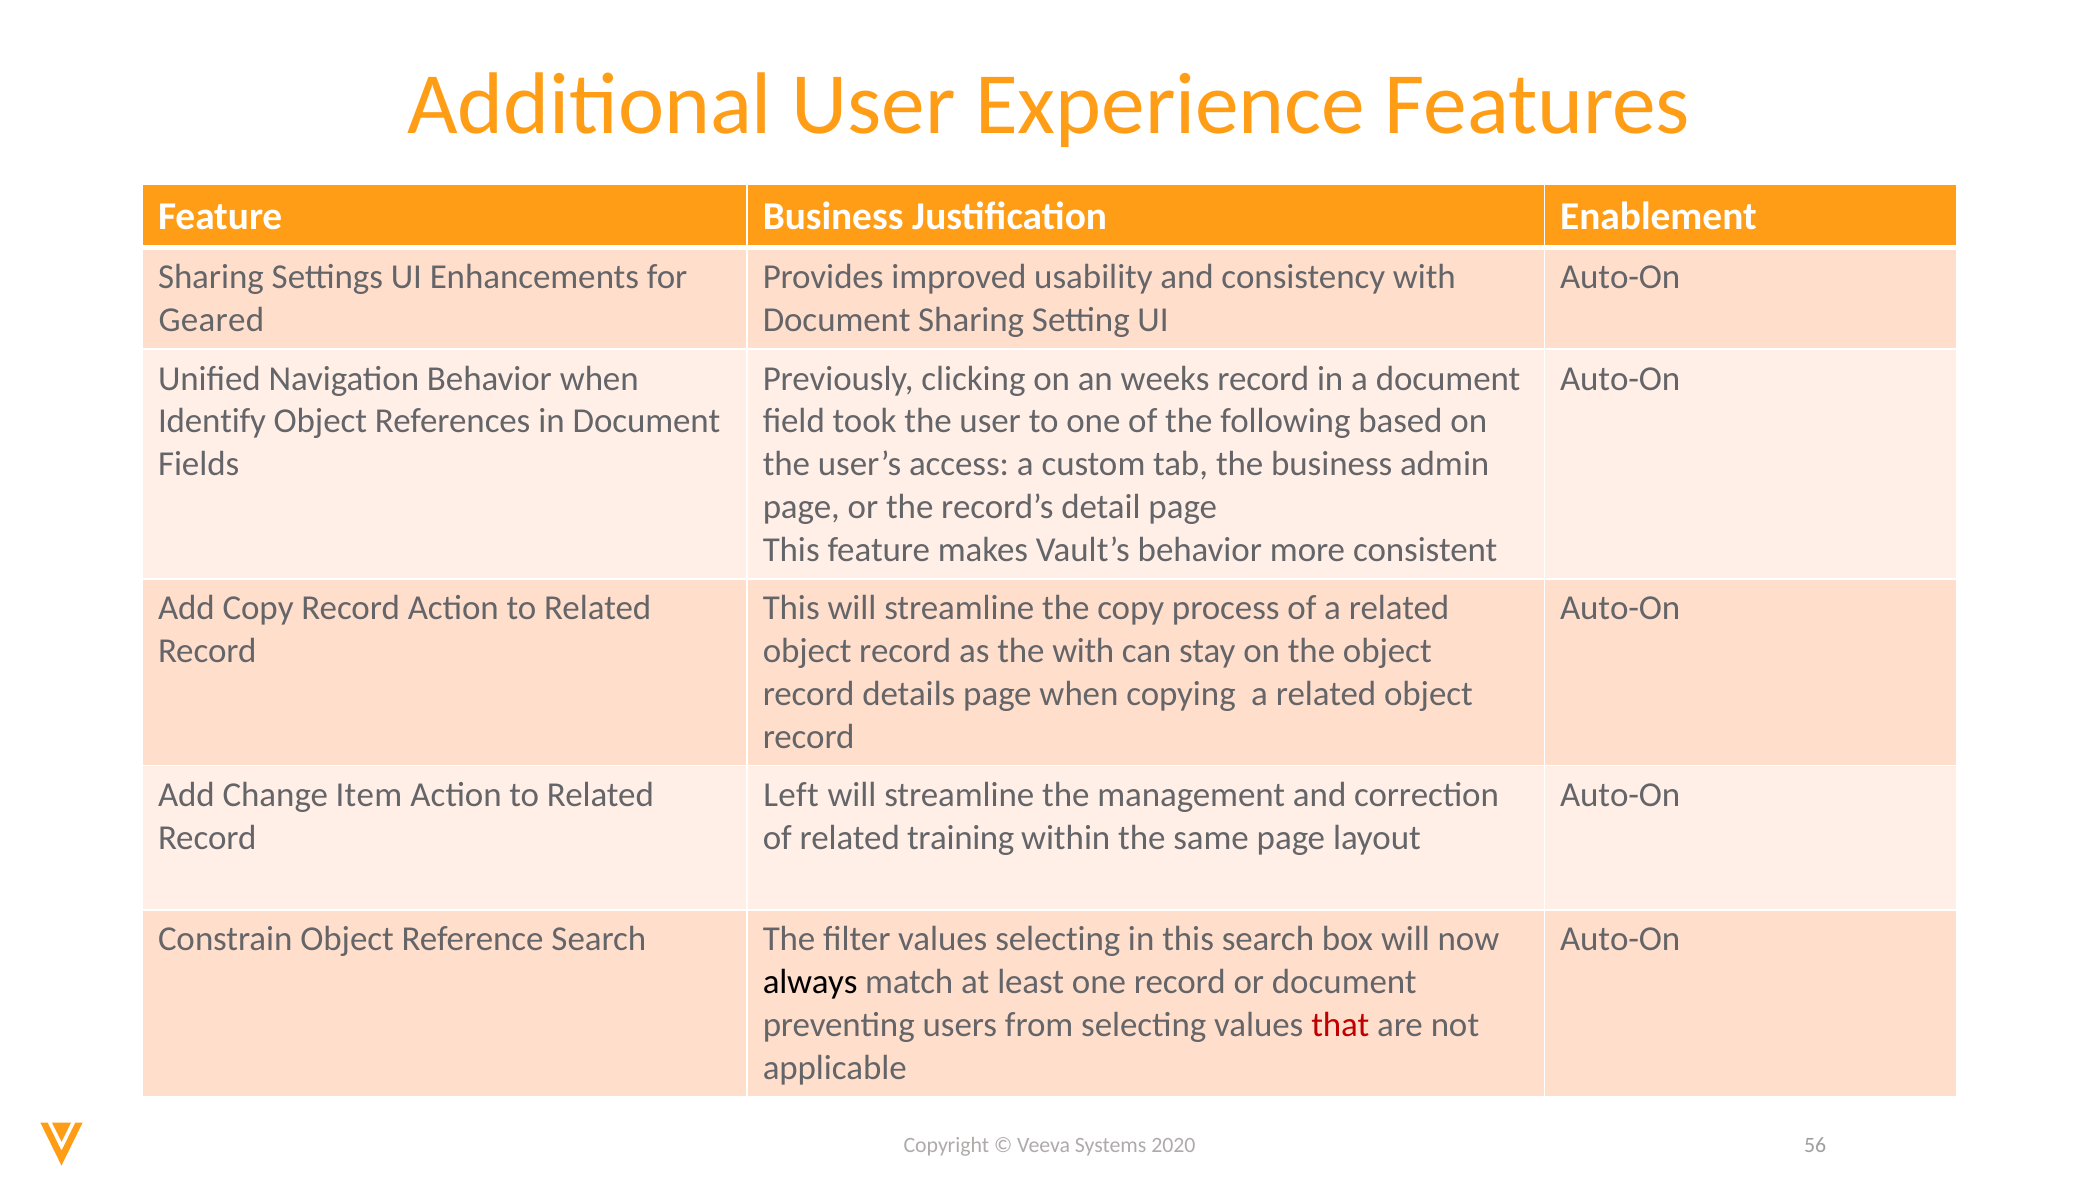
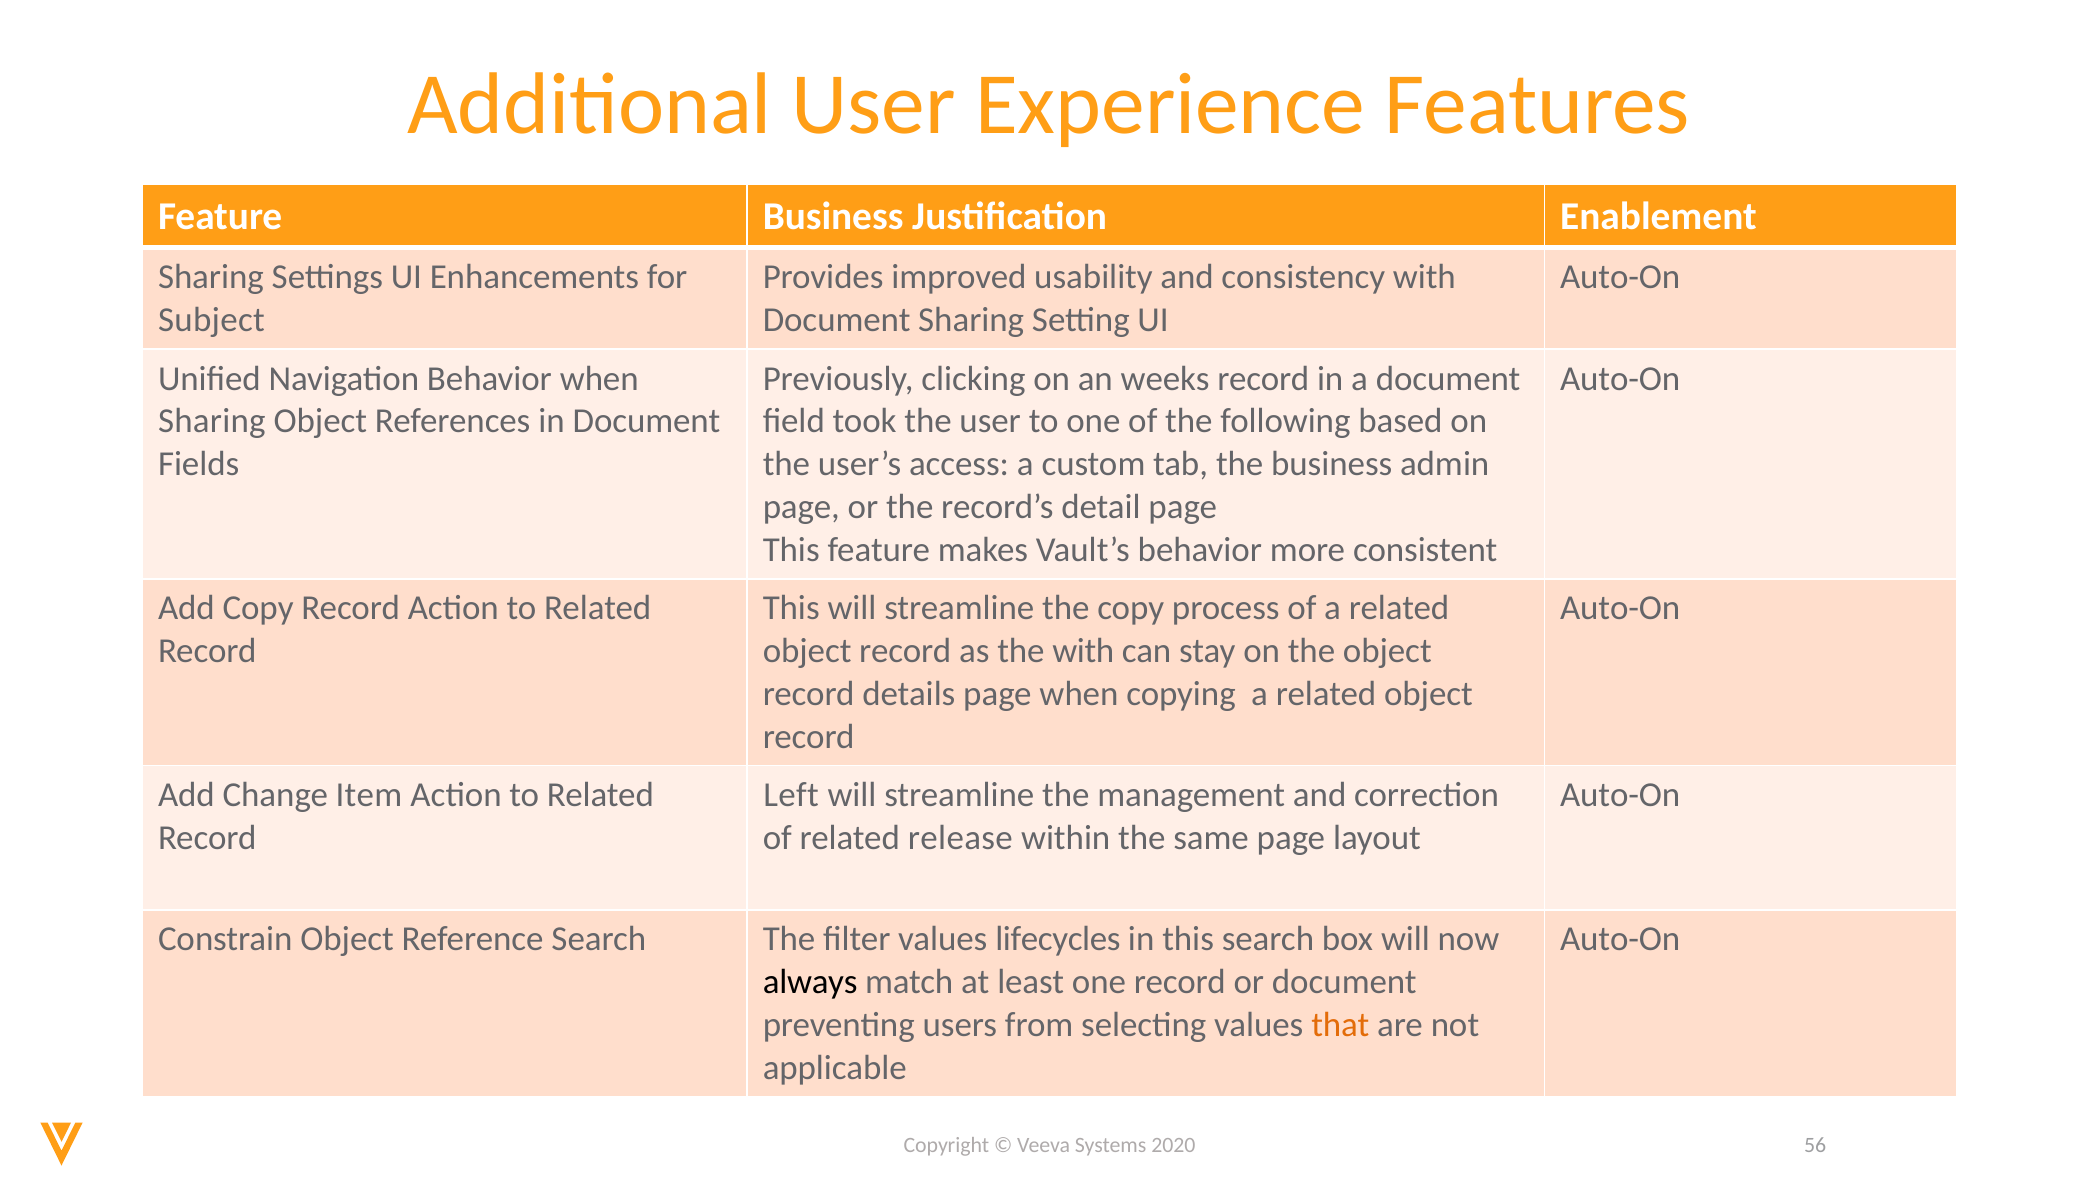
Geared: Geared -> Subject (211, 320)
Identify: Identify -> Sharing (212, 421)
training: training -> release (960, 838)
values selecting: selecting -> lifecycles (1058, 939)
that colour: red -> orange (1340, 1025)
